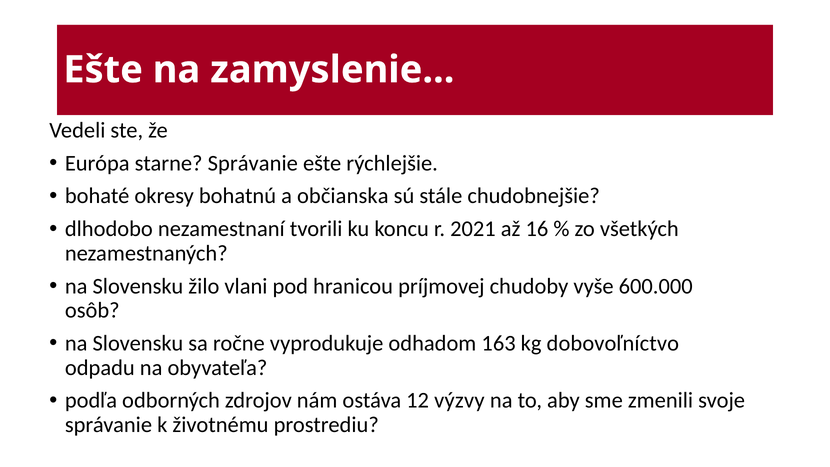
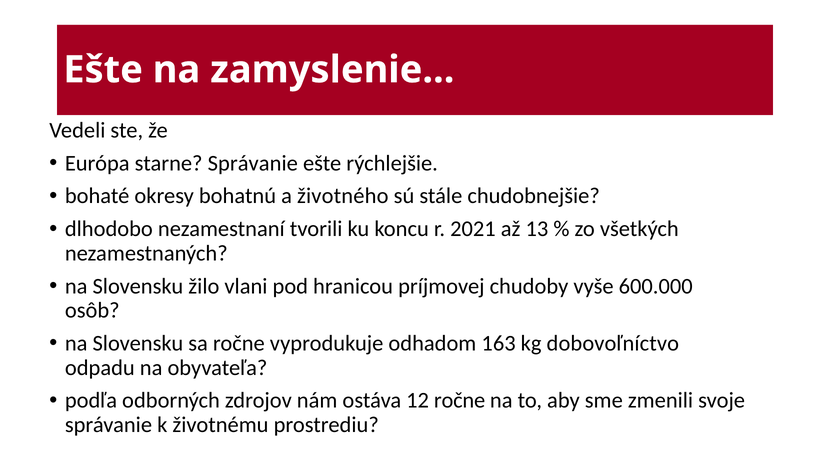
občianska: občianska -> životného (343, 196)
16: 16 -> 13 (537, 229)
12 výzvy: výzvy -> ročne (460, 400)
